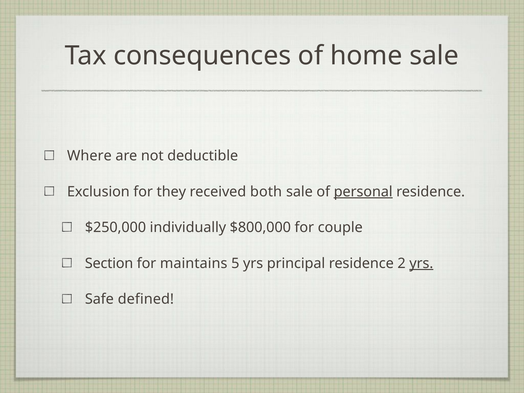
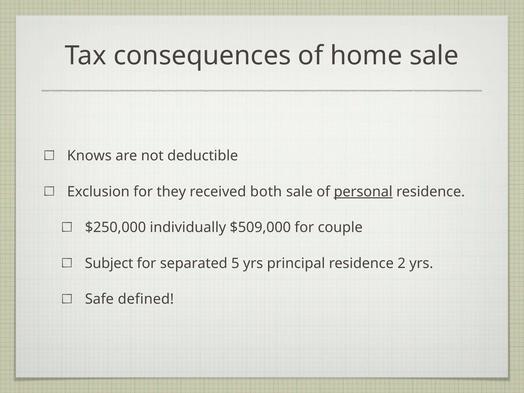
Where: Where -> Knows (89, 156)
$800,000: $800,000 -> $509,000 (260, 228)
Section: Section -> Subject (109, 263)
maintains: maintains -> separated (194, 263)
yrs underline: present -> none (421, 263)
